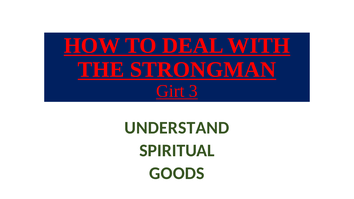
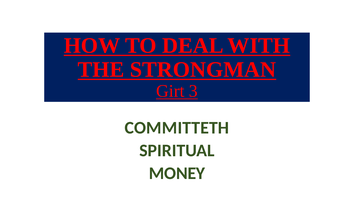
UNDERSTAND: UNDERSTAND -> COMMITTETH (177, 128)
GOODS: GOODS -> MONEY (177, 173)
